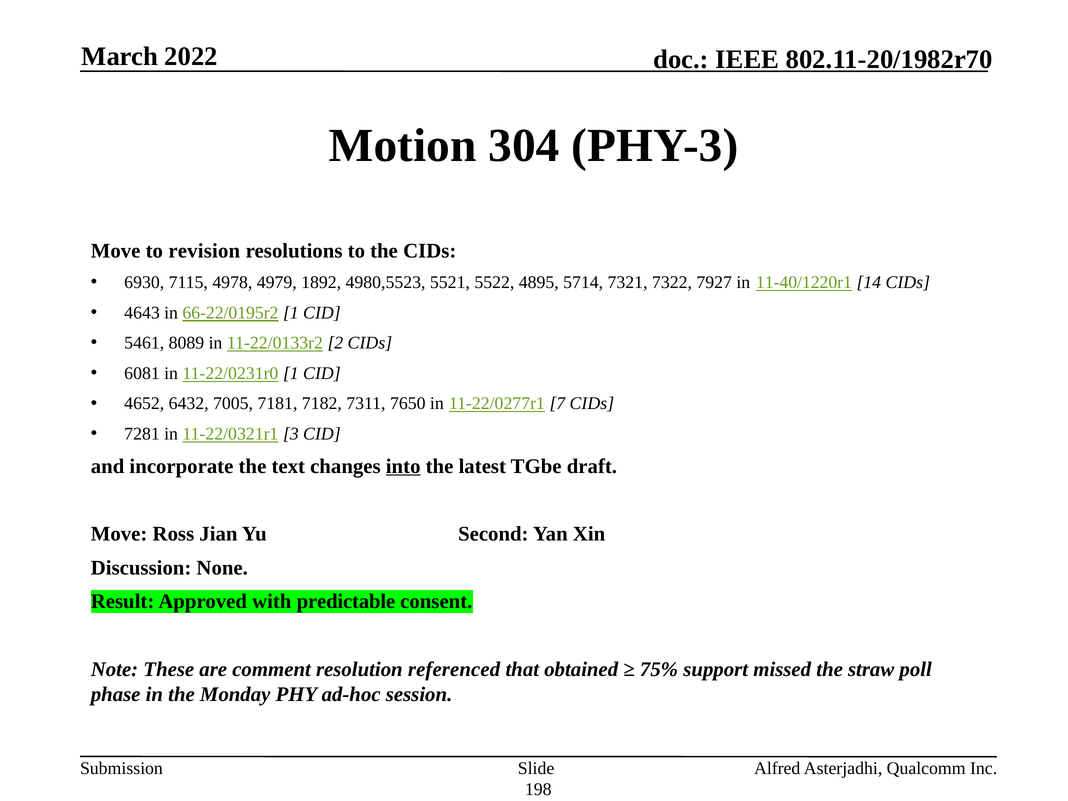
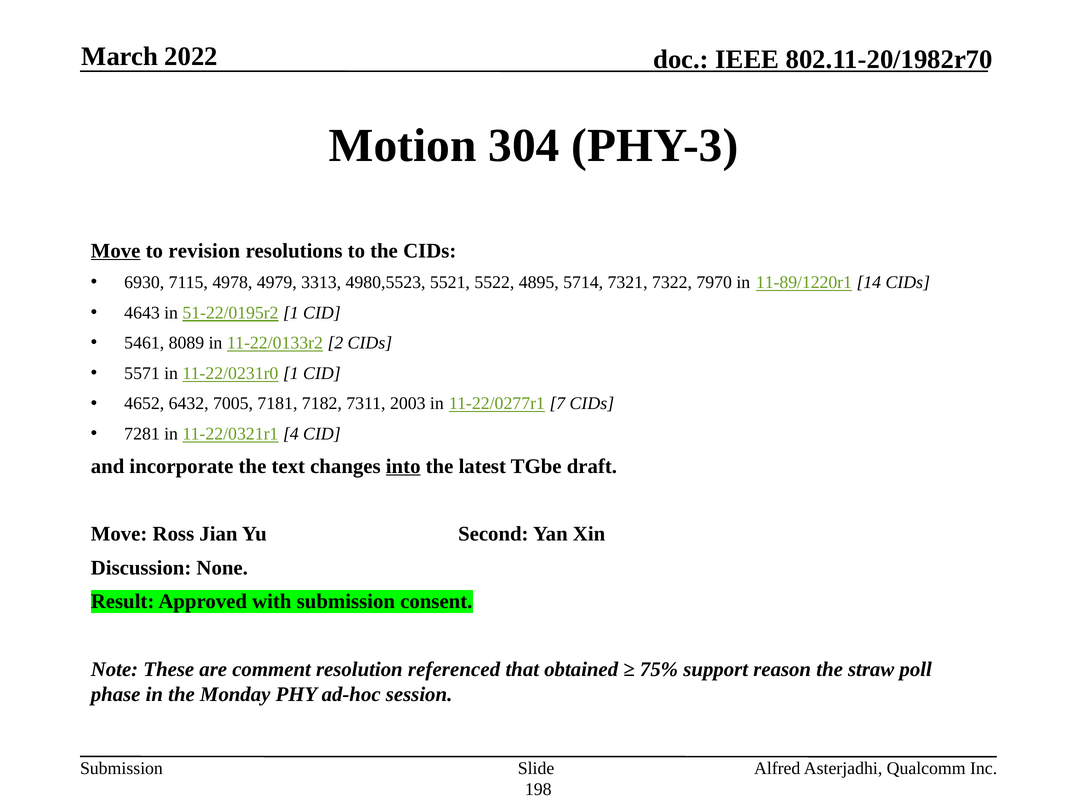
Move underline: none -> present (116, 251)
1892: 1892 -> 3313 (321, 283)
7927: 7927 -> 7970 (714, 283)
11-40/1220r1: 11-40/1220r1 -> 11-89/1220r1 (804, 283)
66-22/0195r2: 66-22/0195r2 -> 51-22/0195r2 (230, 313)
6081: 6081 -> 5571 (142, 373)
7650: 7650 -> 2003 (408, 404)
3: 3 -> 4 (291, 434)
with predictable: predictable -> submission (346, 602)
missed: missed -> reason (782, 669)
